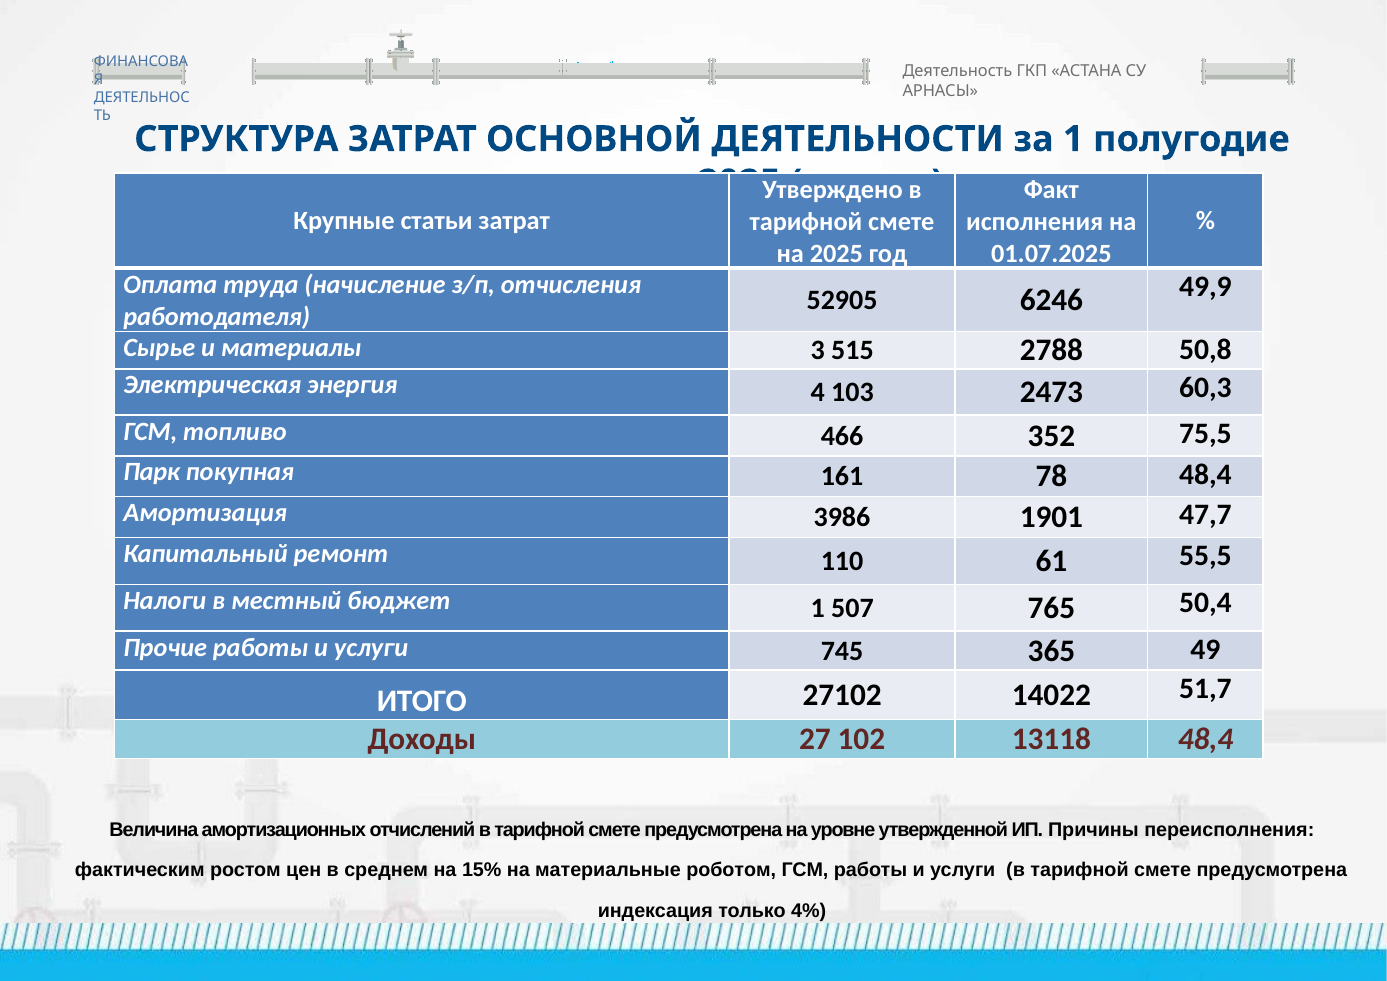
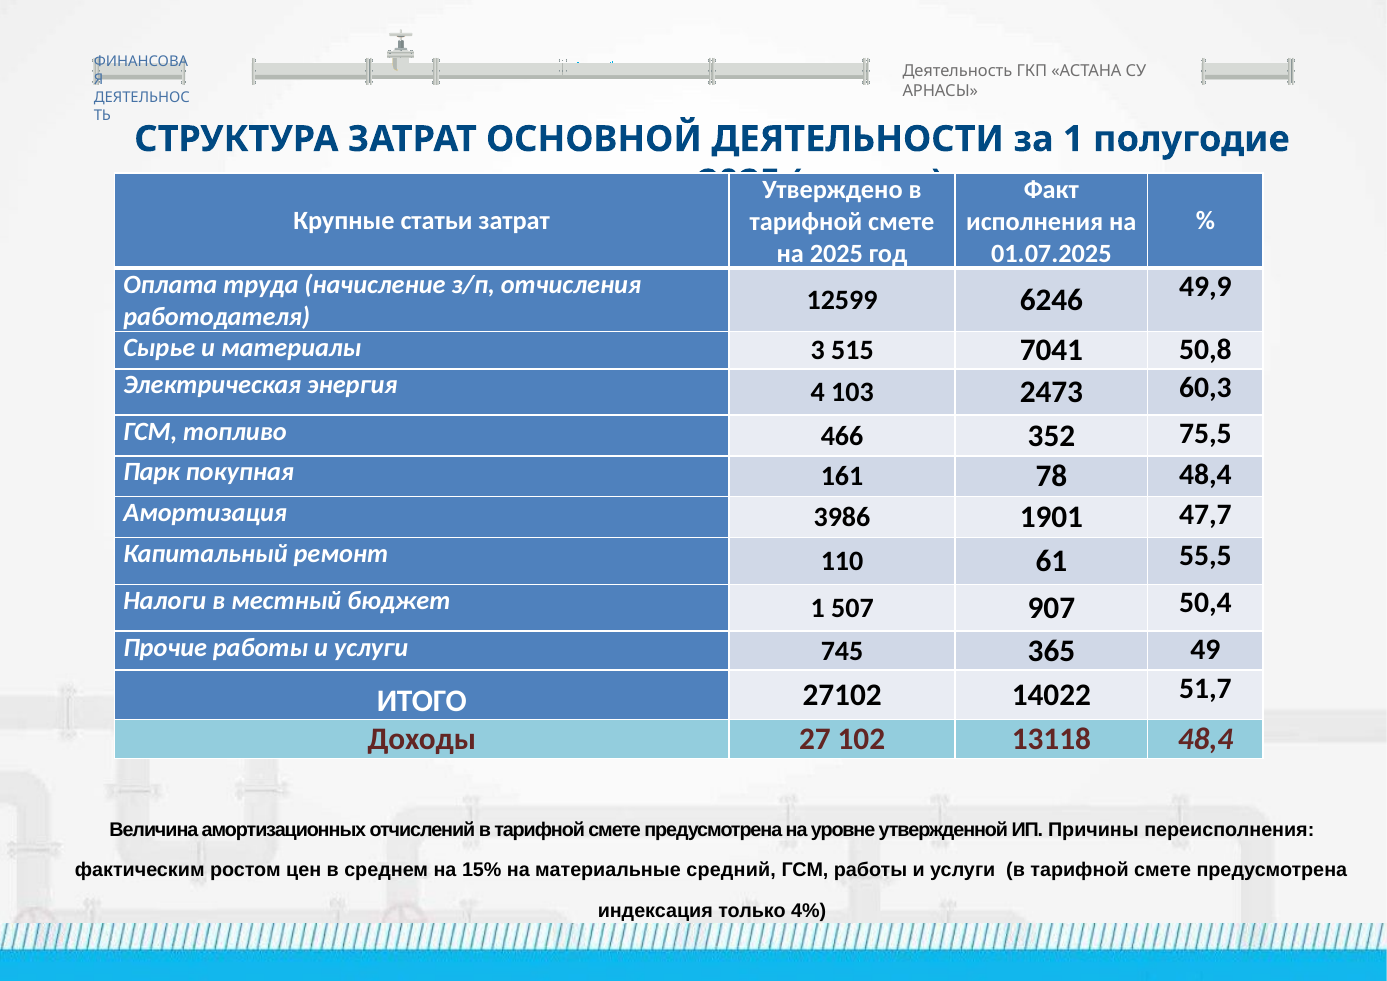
52905: 52905 -> 12599 (842, 300)
2788: 2788 -> 7041 (1051, 350)
765: 765 -> 907 (1051, 608)
роботом: роботом -> средний (731, 870)
